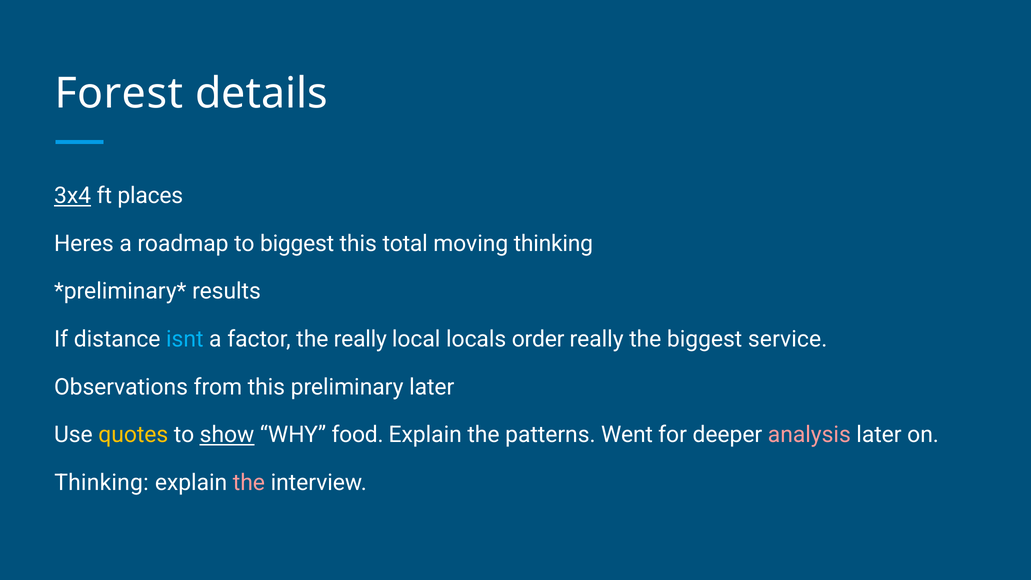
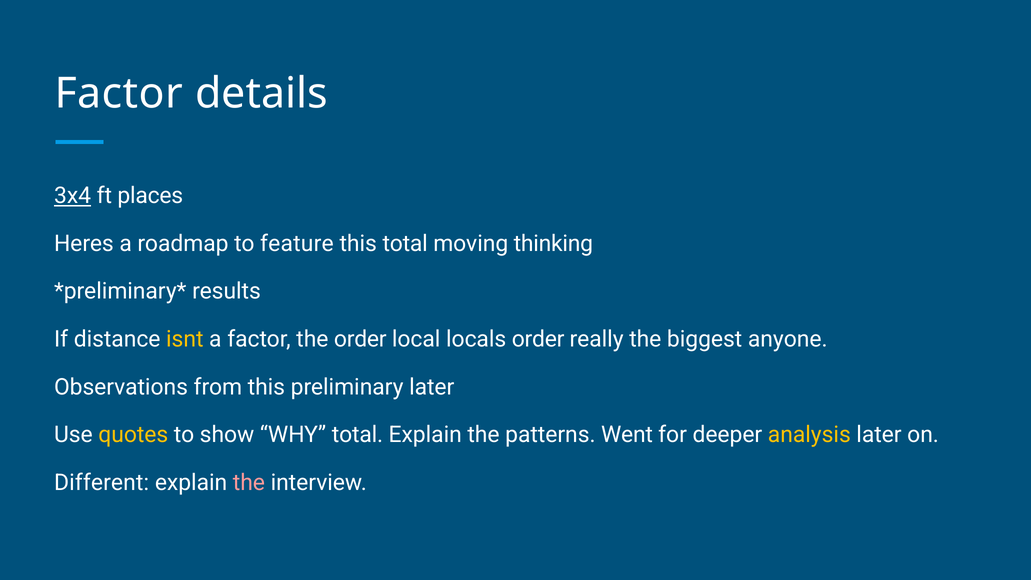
Forest: Forest -> Factor (119, 94)
to biggest: biggest -> feature (297, 244)
isnt colour: light blue -> yellow (185, 339)
the really: really -> order (360, 339)
service: service -> anyone (788, 339)
show underline: present -> none (227, 435)
WHY food: food -> total (357, 435)
analysis colour: pink -> yellow (809, 435)
Thinking: Thinking -> Different (102, 482)
